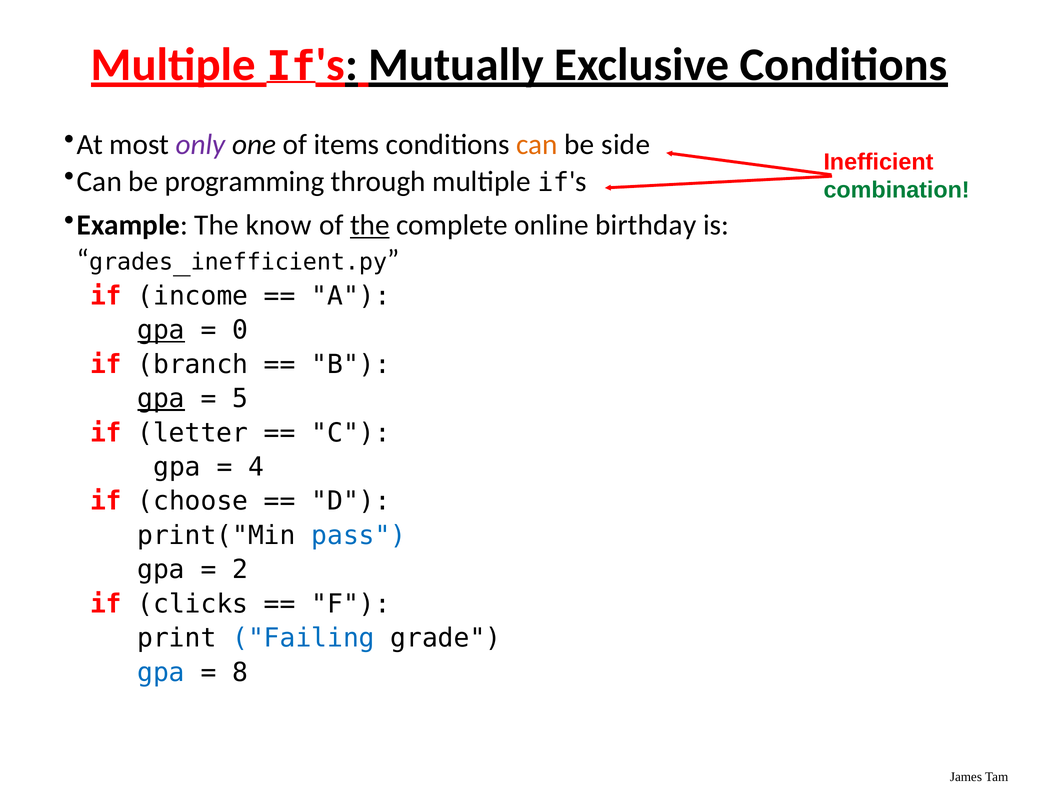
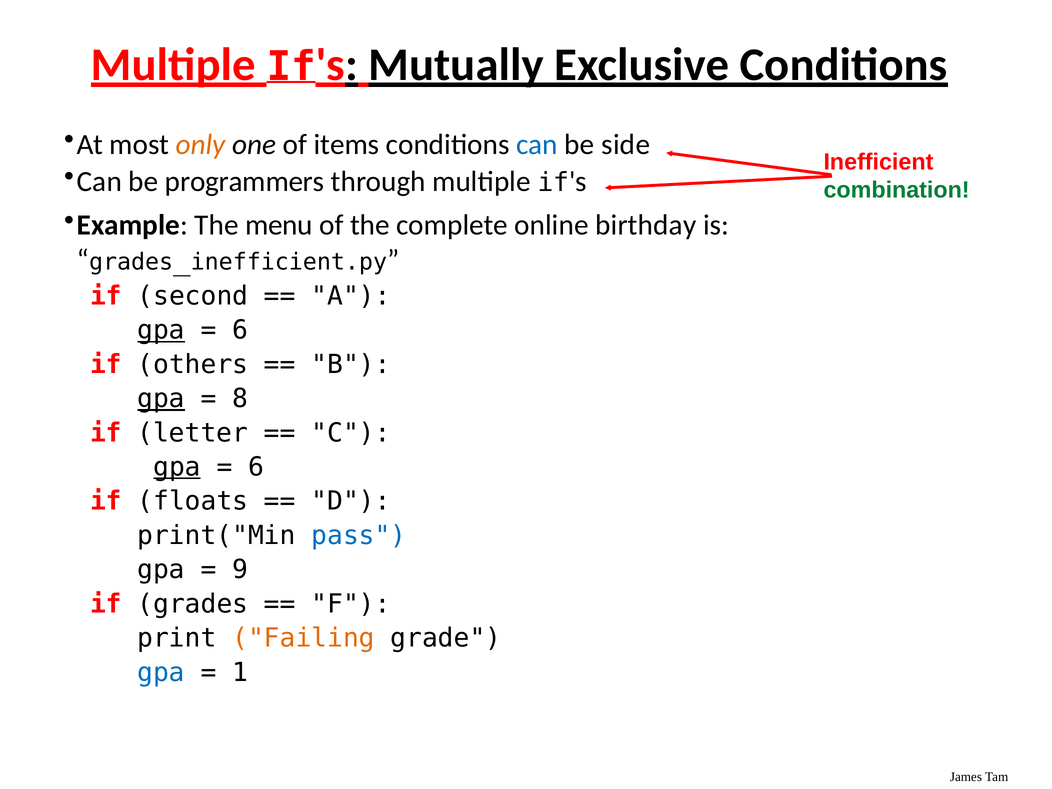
only colour: purple -> orange (201, 145)
can colour: orange -> blue (537, 145)
programming: programming -> programmers (245, 182)
know: know -> menu (279, 225)
the underline: present -> none (370, 225)
income: income -> second (193, 296)
0: 0 -> 6 (240, 330)
branch: branch -> others (193, 364)
5: 5 -> 8 (240, 399)
gpa underline: none -> present (177, 467)
4: 4 -> 6 (256, 467)
choose: choose -> floats (193, 501)
2: 2 -> 9 (240, 570)
if clicks: clicks -> grades (193, 604)
Failing colour: blue -> orange (303, 638)
8: 8 -> 1 (240, 672)
